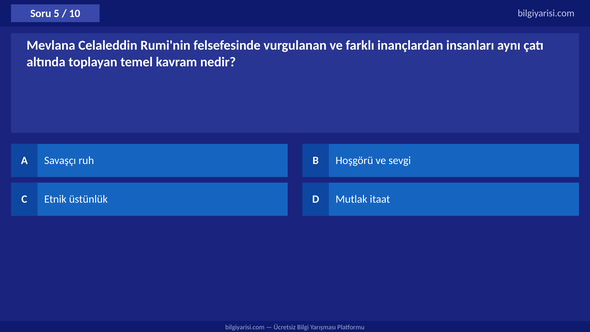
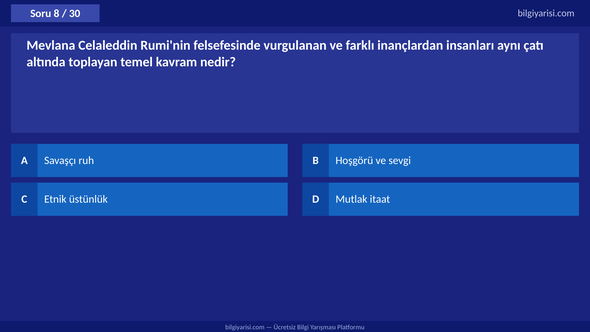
5: 5 -> 8 (57, 13)
10: 10 -> 30 (75, 13)
